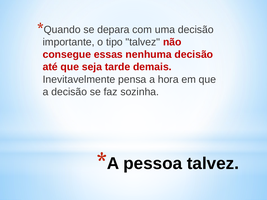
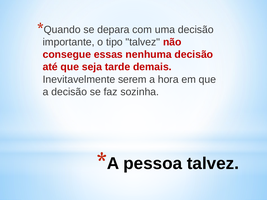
pensa: pensa -> serem (132, 80)
